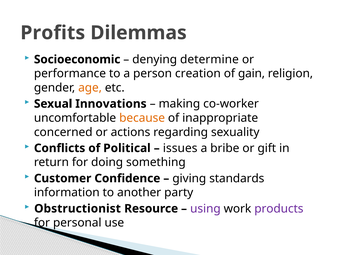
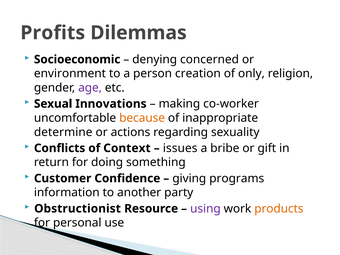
determine: determine -> concerned (210, 59)
performance: performance -> environment (70, 74)
gain: gain -> only (251, 74)
age colour: orange -> purple (90, 88)
concerned: concerned -> determine (63, 132)
Political: Political -> Context (127, 148)
standards: standards -> programs (237, 178)
products colour: purple -> orange (279, 209)
